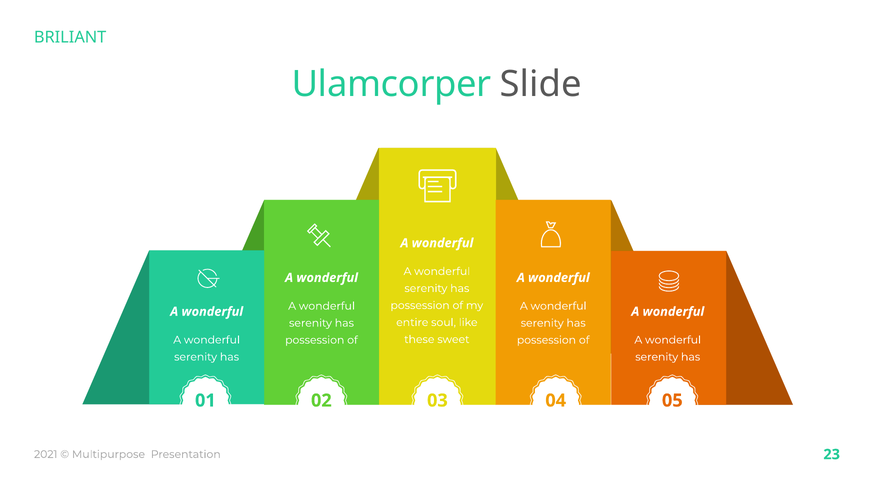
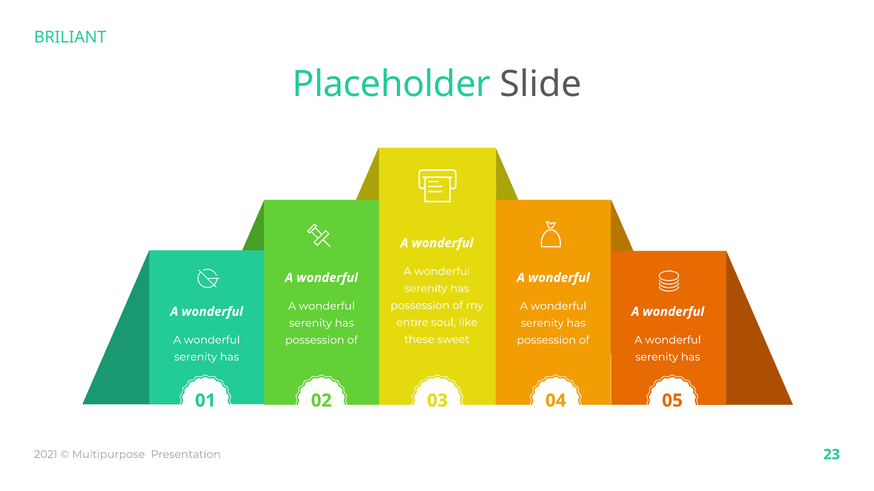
Ulamcorper: Ulamcorper -> Placeholder (392, 84)
